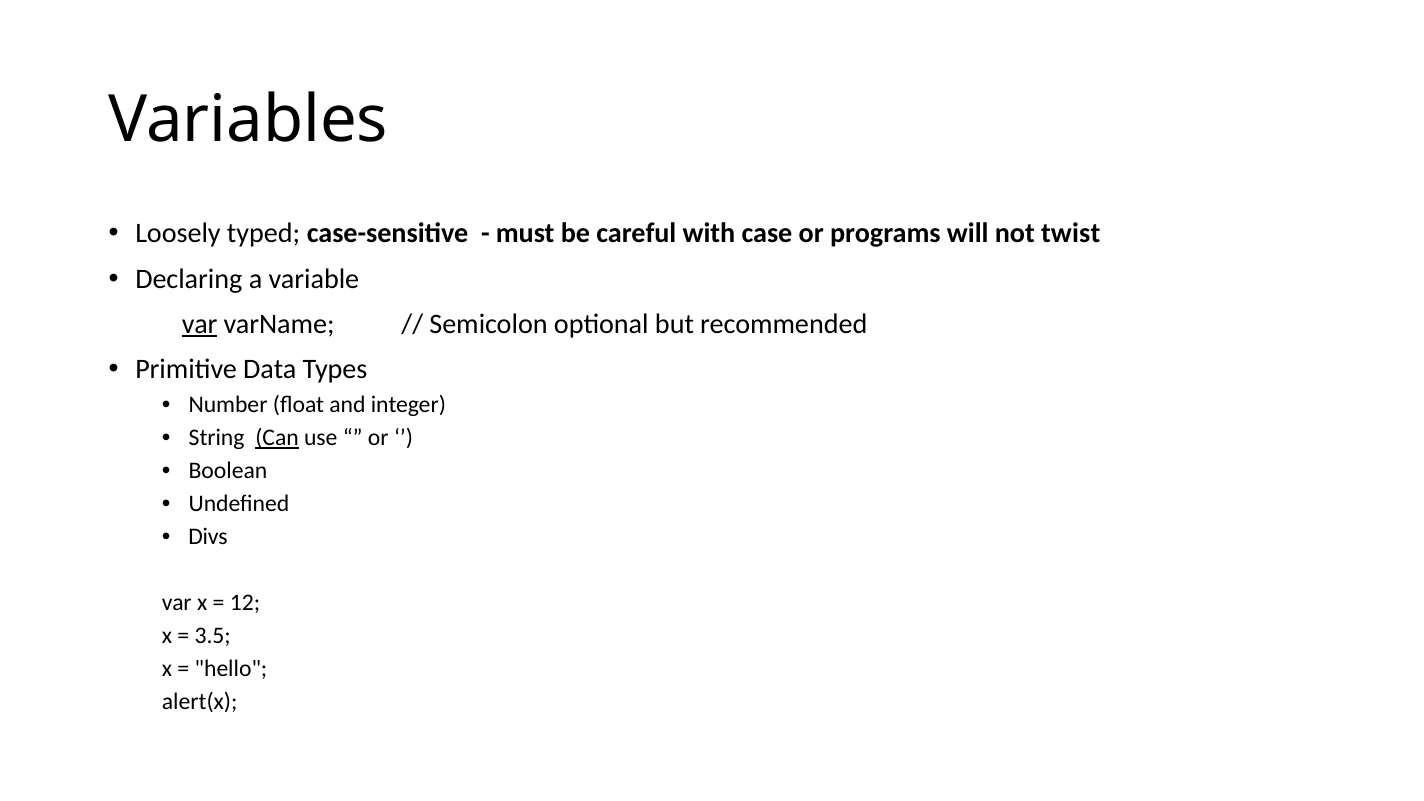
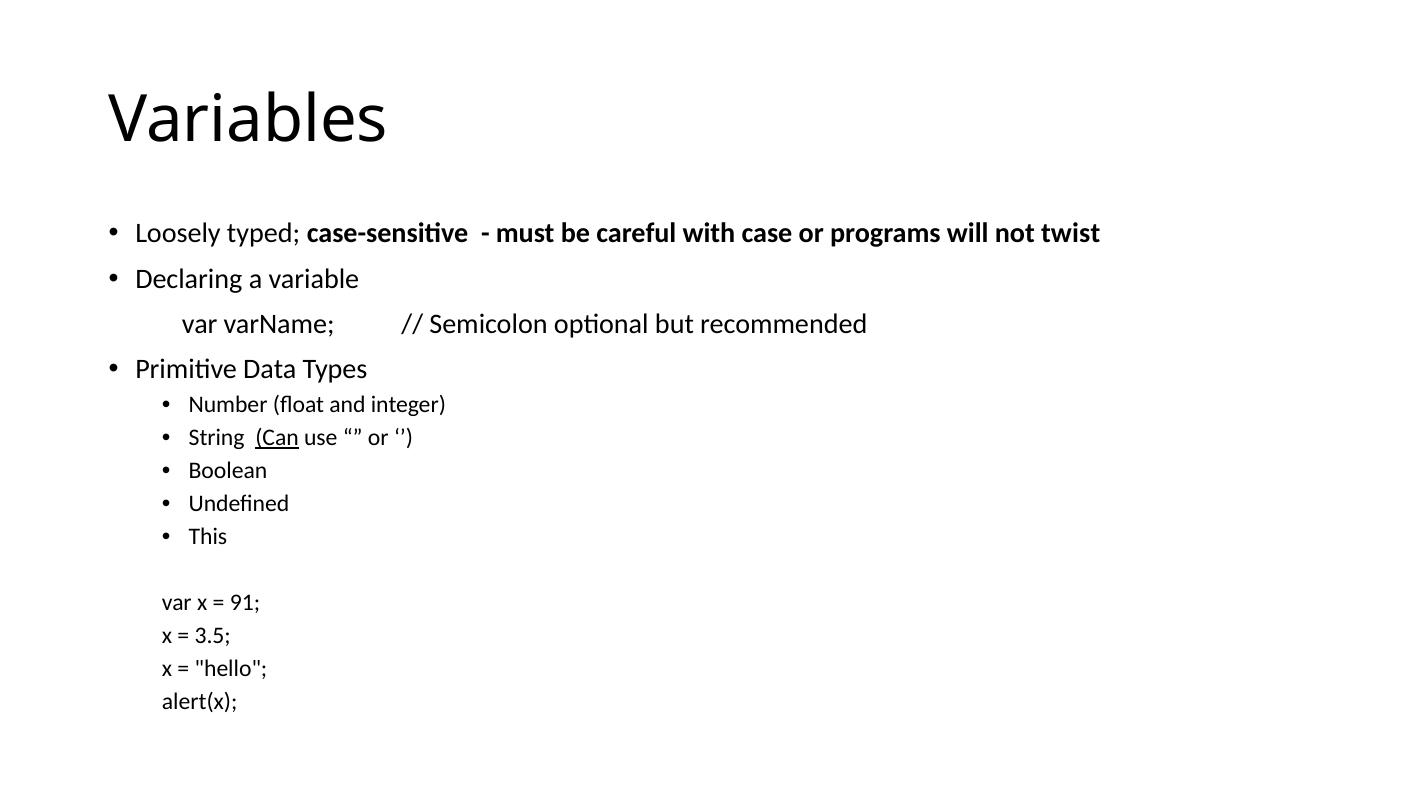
var underline: present -> none (200, 324)
Divs: Divs -> This (208, 537)
12: 12 -> 91 (245, 603)
